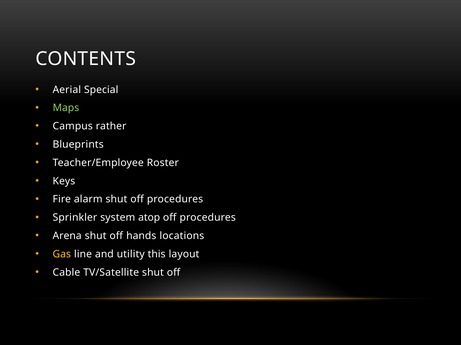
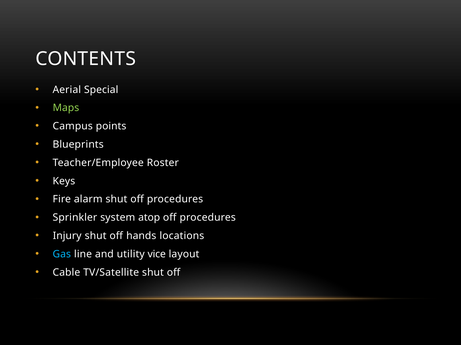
rather: rather -> points (111, 126)
Arena: Arena -> Injury (67, 236)
Gas colour: yellow -> light blue (62, 255)
this: this -> vice (157, 255)
